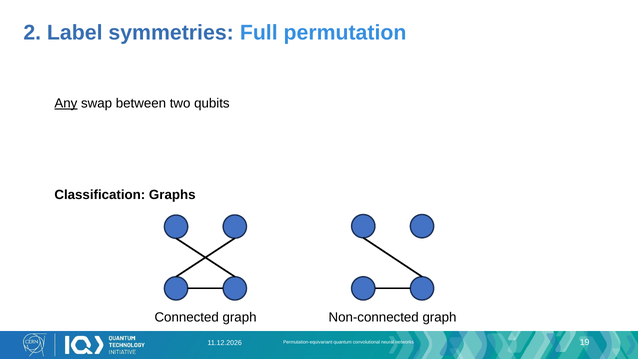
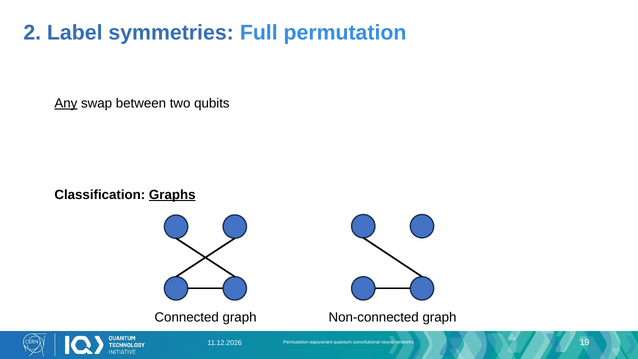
Graphs underline: none -> present (172, 195)
